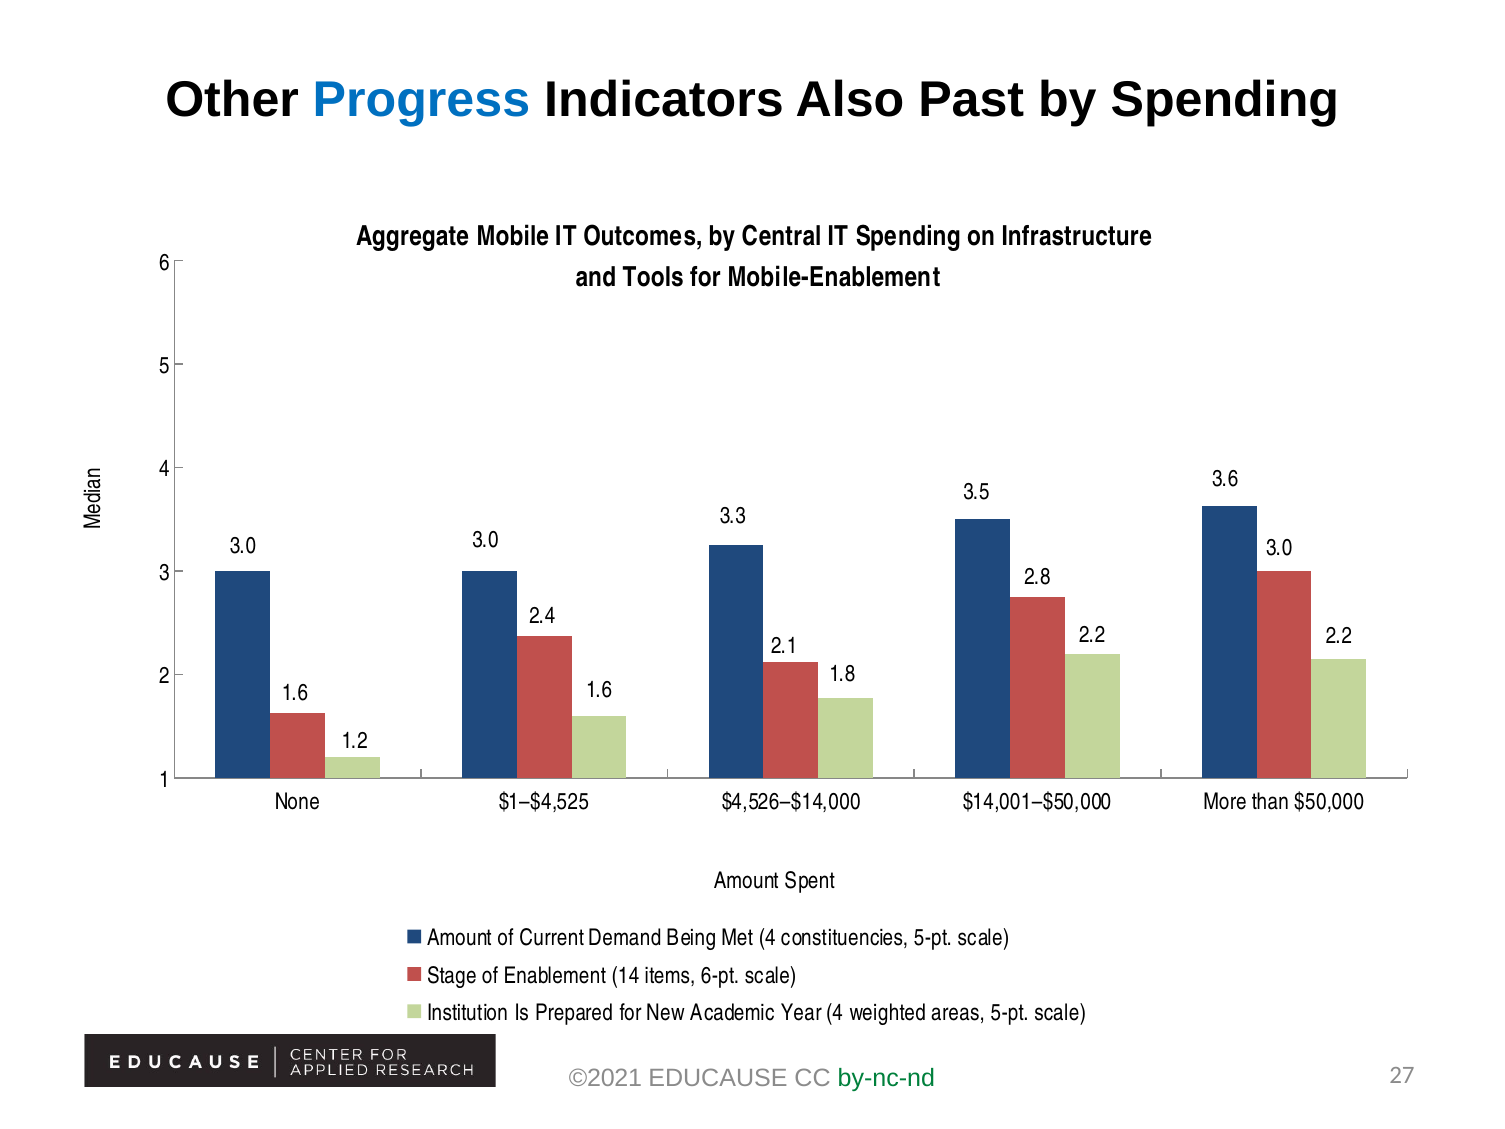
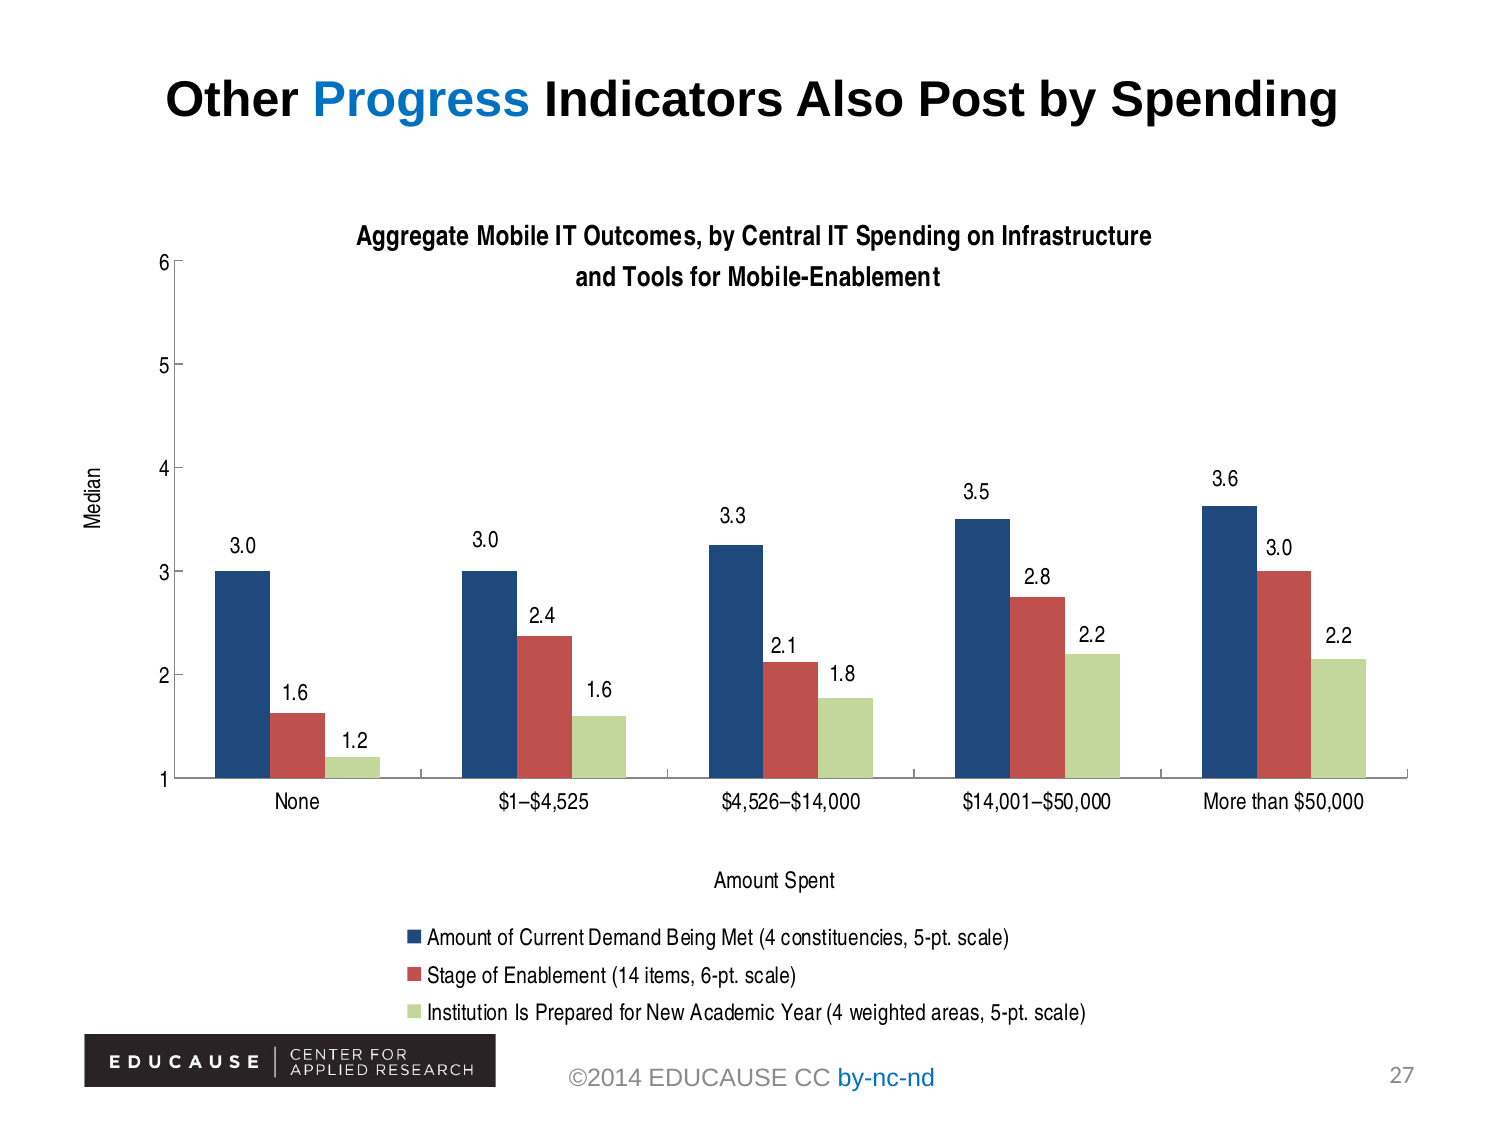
Past: Past -> Post (971, 100)
©2021: ©2021 -> ©2014 (606, 1078)
by-nc-nd colour: green -> blue (886, 1078)
